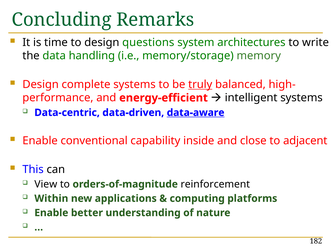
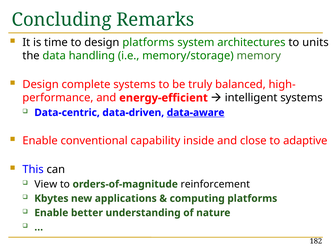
design questions: questions -> platforms (148, 42)
write: write -> units (315, 42)
truly underline: present -> none (200, 84)
adjacent: adjacent -> adaptive (305, 140)
Within: Within -> Kbytes (51, 198)
